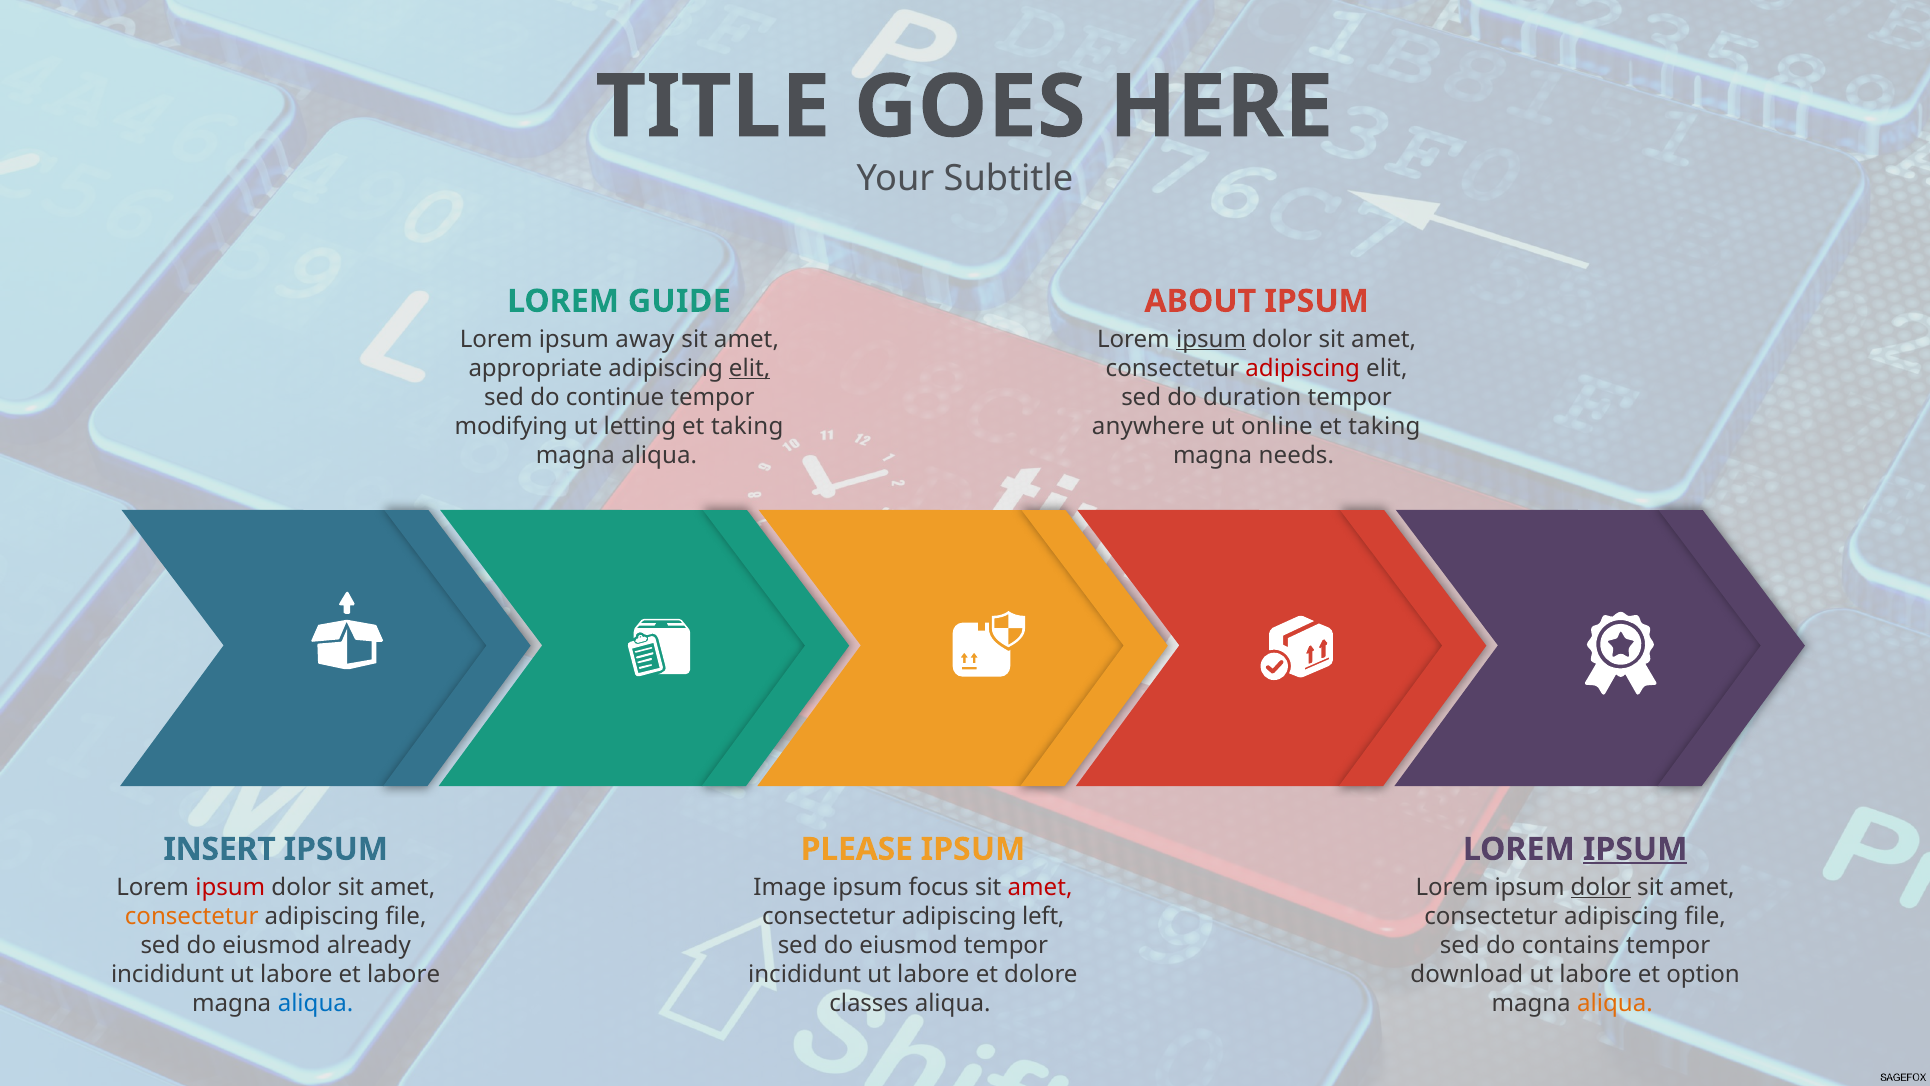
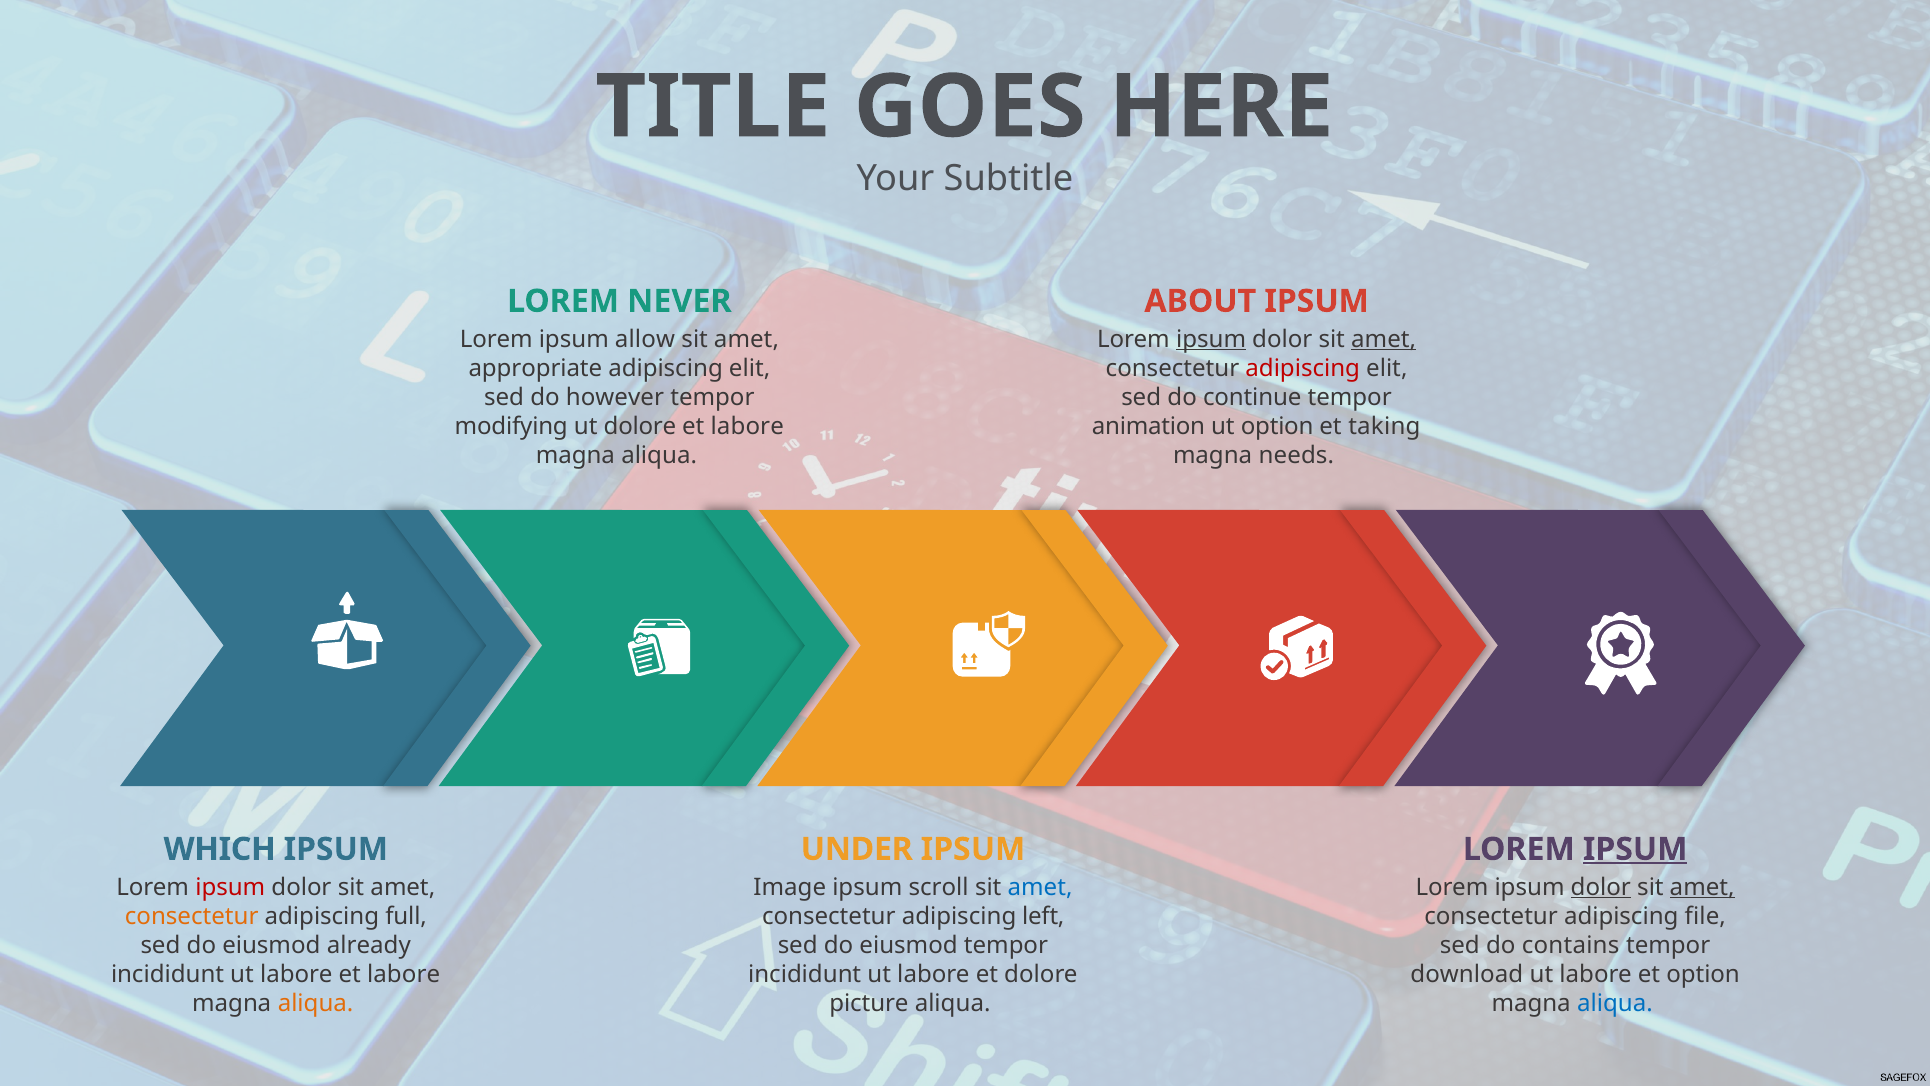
GUIDE: GUIDE -> NEVER (679, 301)
away: away -> allow (645, 339)
amet underline: none -> present (1384, 339)
elit underline: present -> none (750, 368)
continue: continue -> however (615, 397)
duration: duration -> continue (1252, 397)
ut letting: letting -> dolore (640, 426)
taking: taking -> labore (747, 426)
anywhere: anywhere -> animation (1148, 426)
ut online: online -> option (1277, 426)
INSERT: INSERT -> WHICH (220, 849)
PLEASE: PLEASE -> UNDER (857, 849)
focus: focus -> scroll (939, 887)
amet colour: red -> blue (1040, 887)
amet underline: none -> present (1702, 887)
file: file -> full (406, 916)
aliqua colour: blue -> orange (316, 1003)
classes: classes -> picture (869, 1003)
aliqua colour: orange -> blue (1615, 1003)
